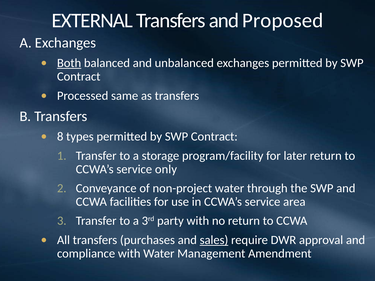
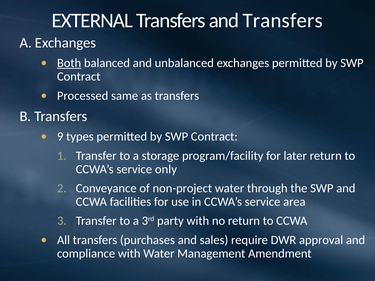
and Proposed: Proposed -> Transfers (283, 21)
8: 8 -> 9 (60, 137)
sales underline: present -> none (214, 240)
